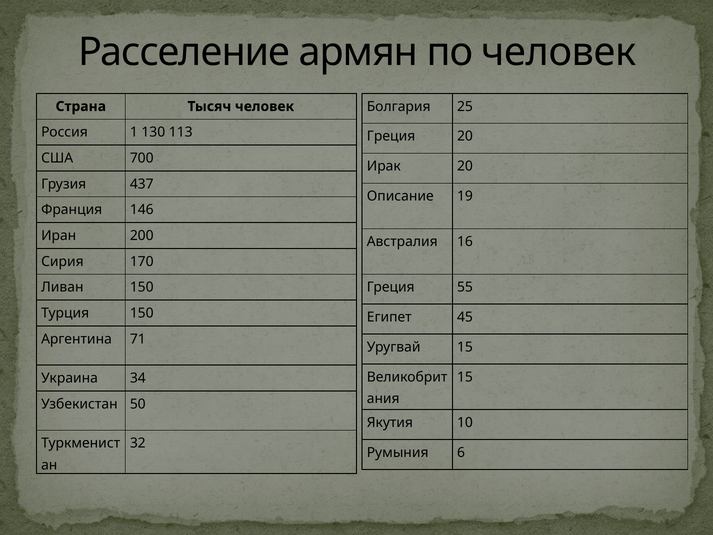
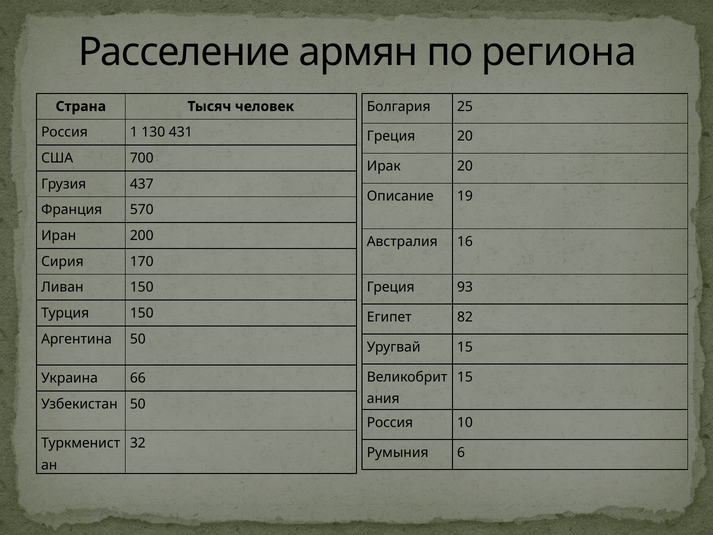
по человек: человек -> региона (559, 52)
113: 113 -> 431 (181, 132)
146: 146 -> 570 (142, 210)
55: 55 -> 93 (465, 287)
45: 45 -> 82 (465, 317)
Аргентина 71: 71 -> 50 (138, 339)
34: 34 -> 66 (138, 378)
Якутия: Якутия -> Россия (390, 422)
